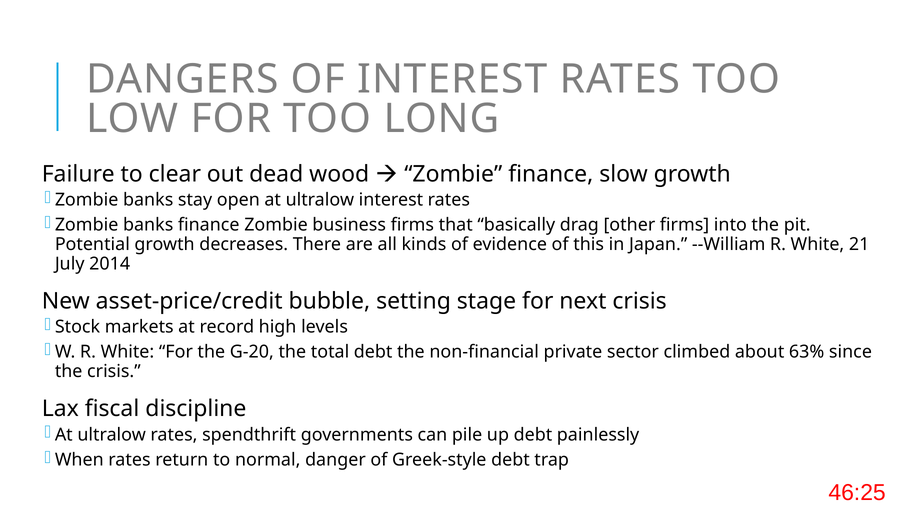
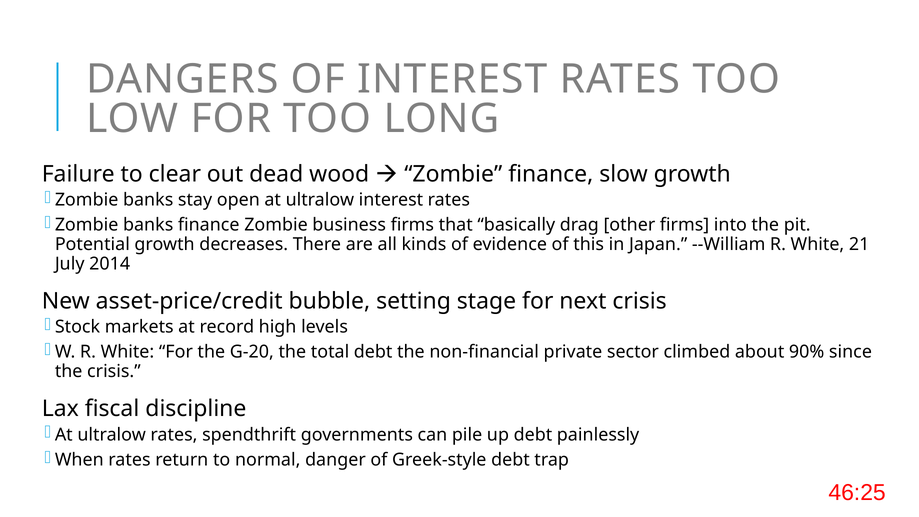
63%: 63% -> 90% (807, 352)
